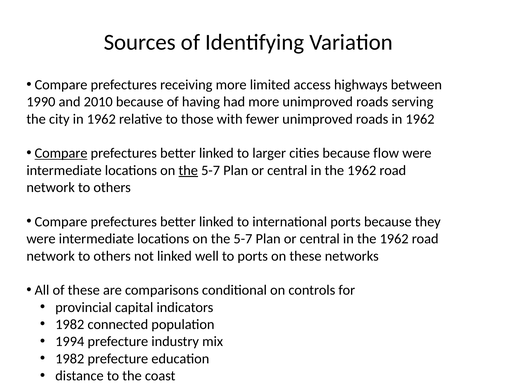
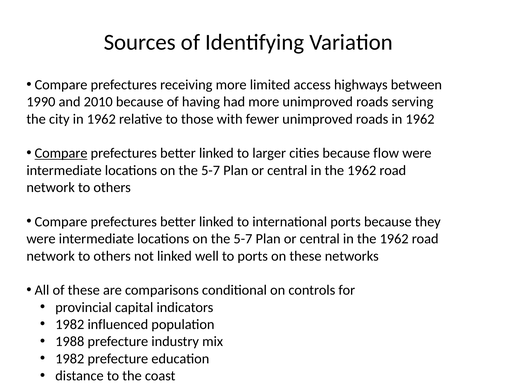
the underline: present -> none (188, 171)
connected: connected -> influenced (118, 325)
1994: 1994 -> 1988 (70, 342)
